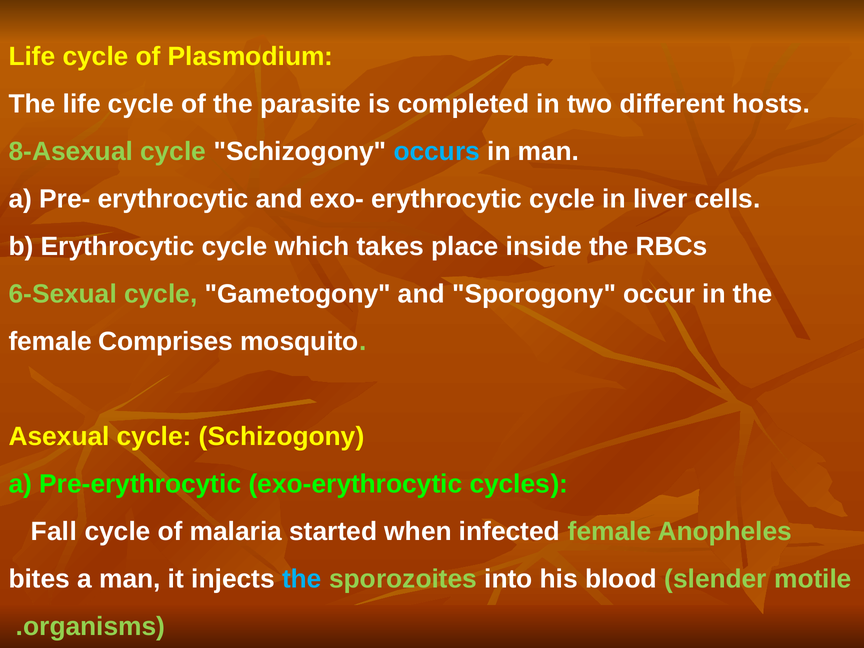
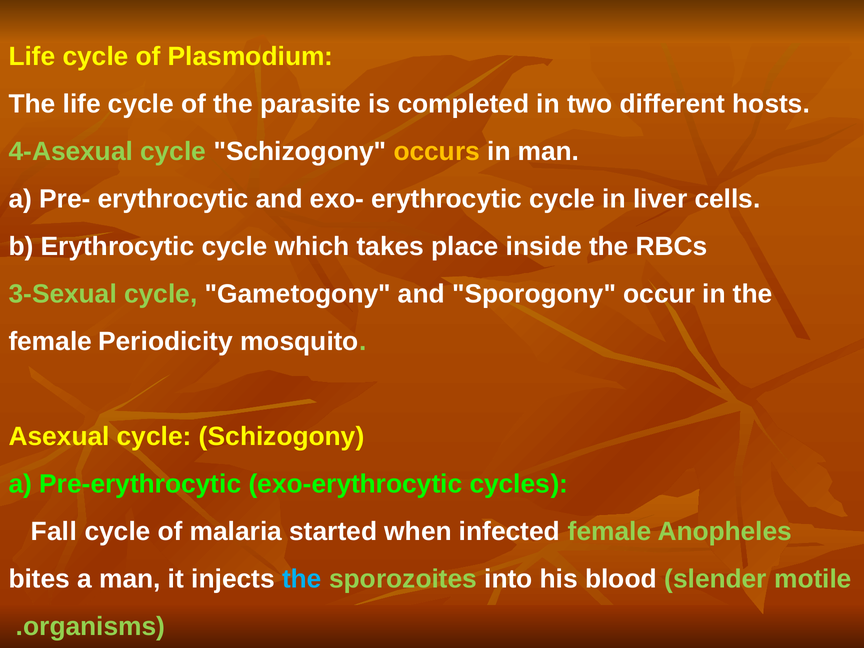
8-Asexual: 8-Asexual -> 4-Asexual (71, 152)
occurs colour: light blue -> yellow (437, 152)
6-Sexual: 6-Sexual -> 3-Sexual (63, 294)
Comprises: Comprises -> Periodicity (166, 342)
